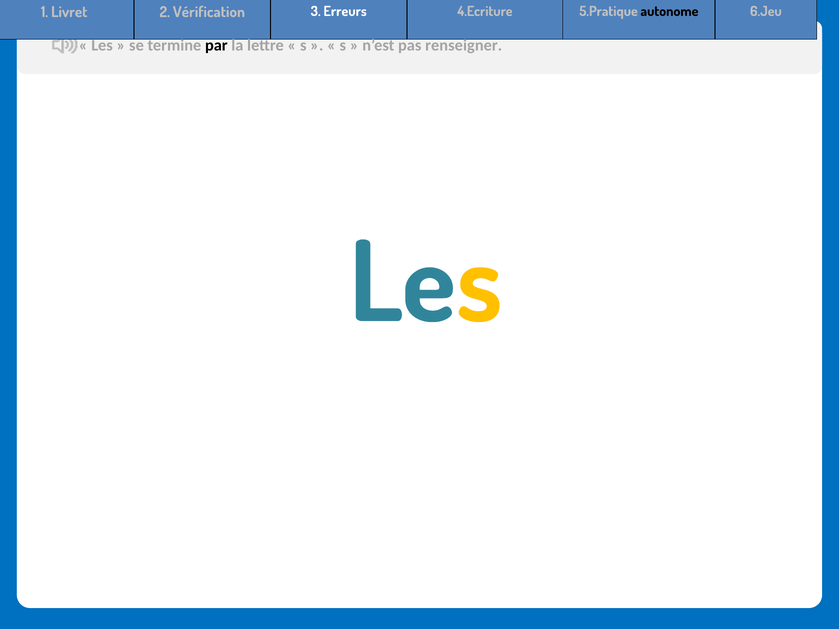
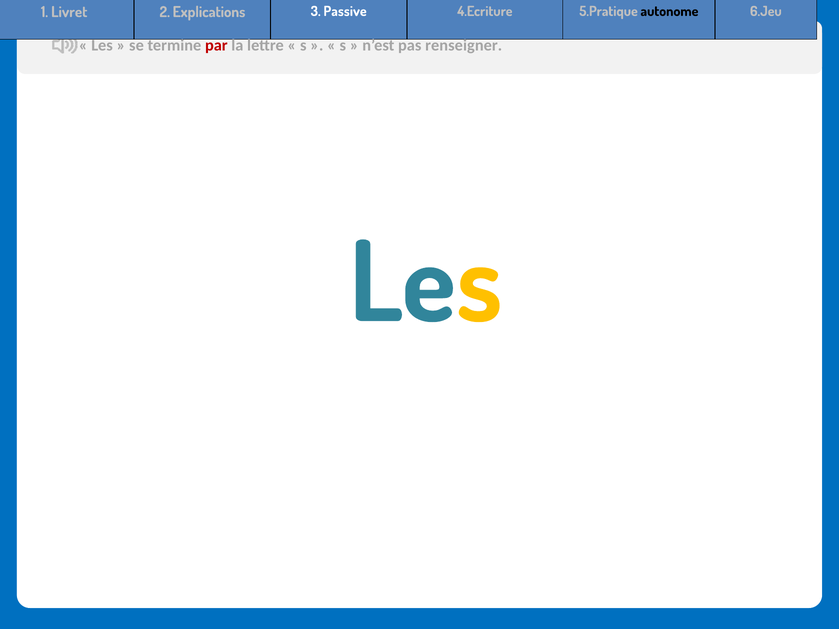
Vérification: Vérification -> Explications (209, 12)
Erreurs: Erreurs -> Passive (345, 11)
par colour: black -> red (216, 45)
